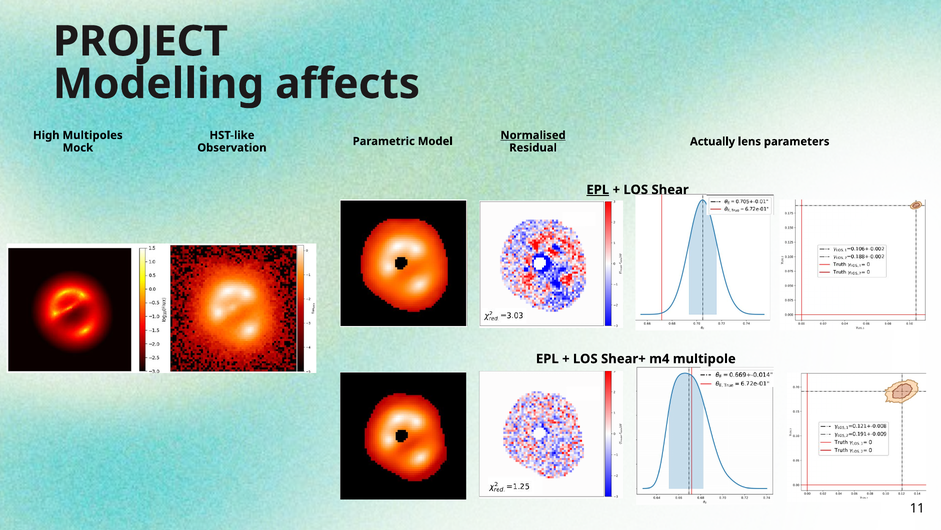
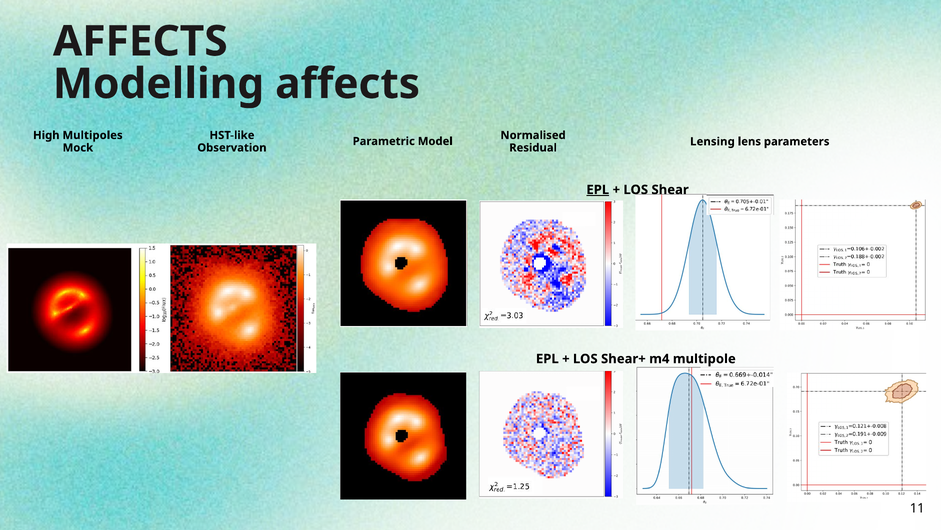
PROJECT: PROJECT -> AFFECTS (140, 41)
Normalised underline: present -> none (533, 135)
Actually: Actually -> Lensing (712, 141)
